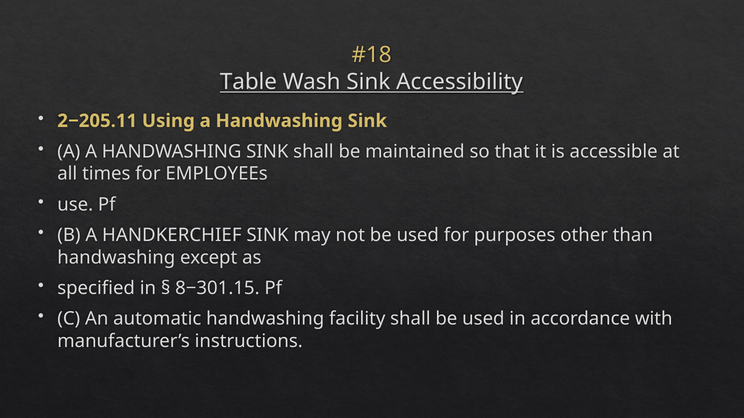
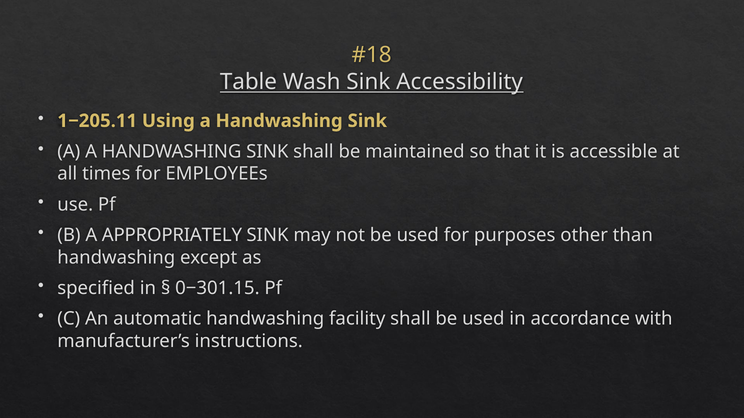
2−205.11: 2−205.11 -> 1−205.11 (97, 121)
HANDKERCHIEF: HANDKERCHIEF -> APPROPRIATELY (172, 235)
8−301.15: 8−301.15 -> 0−301.15 (217, 288)
